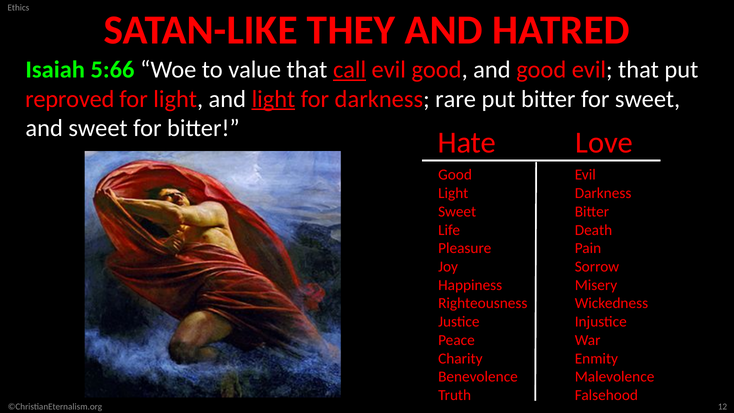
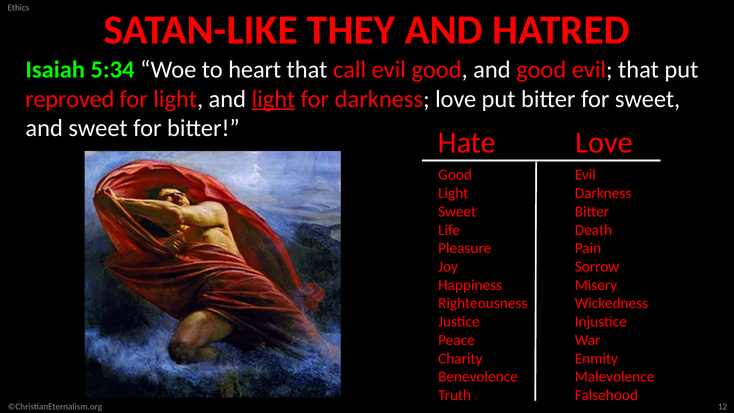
5:66: 5:66 -> 5:34 (112, 70)
value: value -> heart (255, 70)
call underline: present -> none (350, 70)
darkness rare: rare -> love (456, 99)
